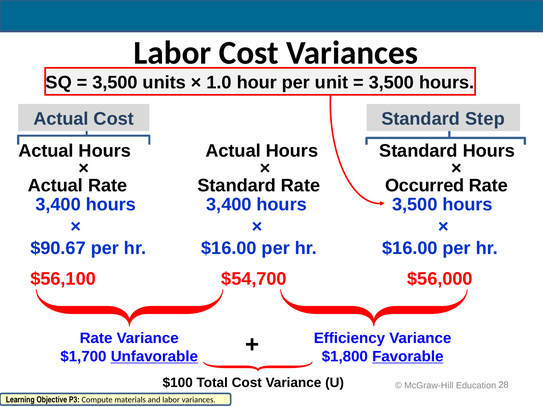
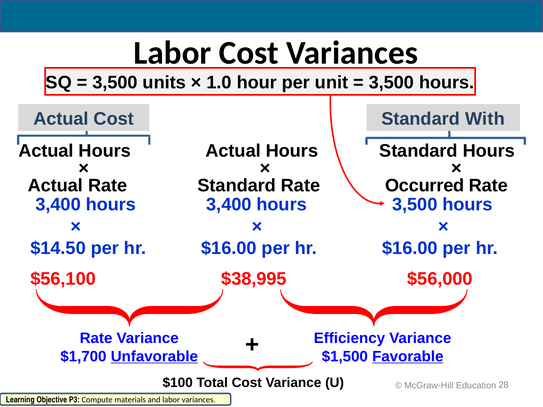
Step: Step -> With (485, 119)
$90.67: $90.67 -> $14.50 (58, 248)
$54,700: $54,700 -> $38,995 (254, 279)
$1,800: $1,800 -> $1,500 (345, 357)
